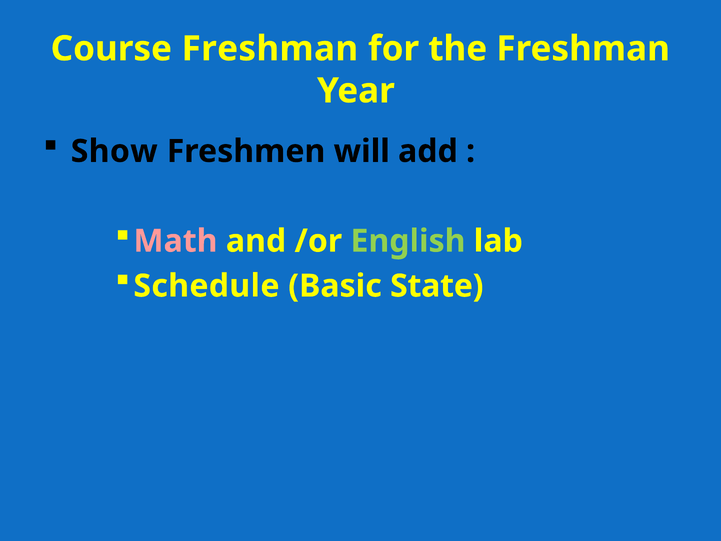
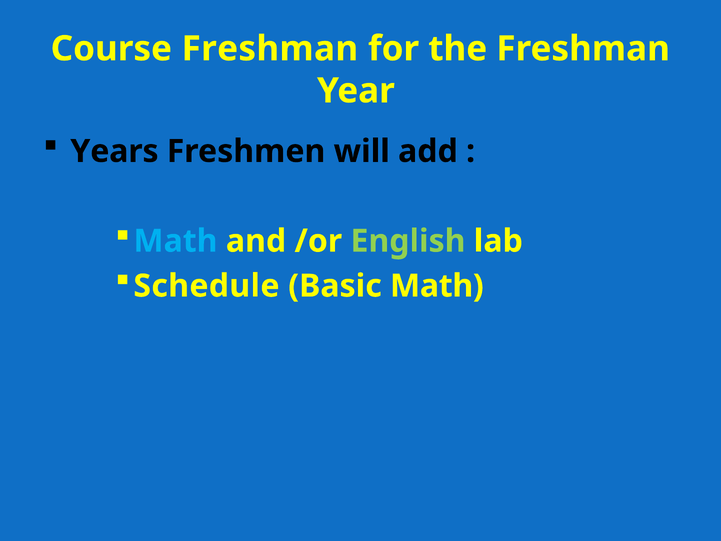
Show: Show -> Years (114, 151)
Math colour: pink -> light blue (175, 241)
Basic State: State -> Math (437, 286)
